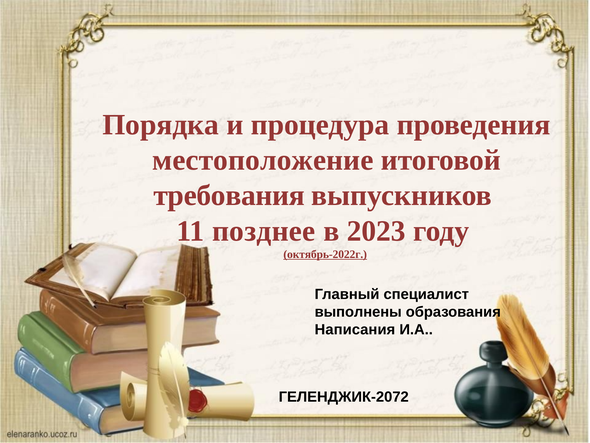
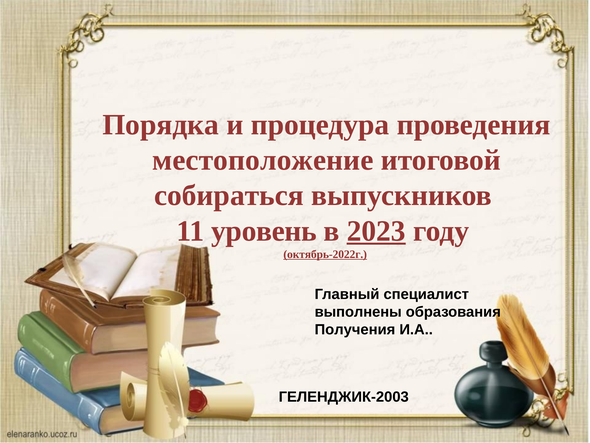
требования: требования -> собираться (229, 195)
позднее: позднее -> уровень (264, 231)
2023 underline: none -> present (376, 231)
Написания: Написания -> Получения (355, 329)
ГЕЛЕНДЖИК-2072: ГЕЛЕНДЖИК-2072 -> ГЕЛЕНДЖИК-2003 (344, 397)
